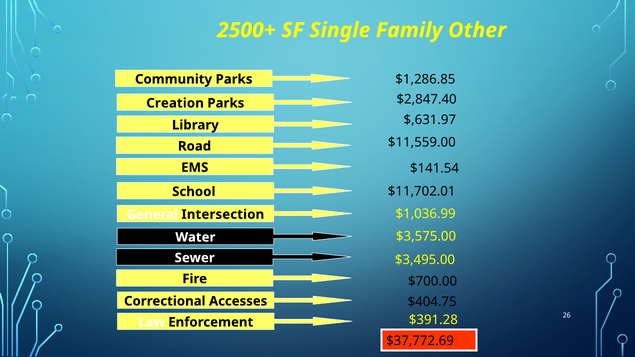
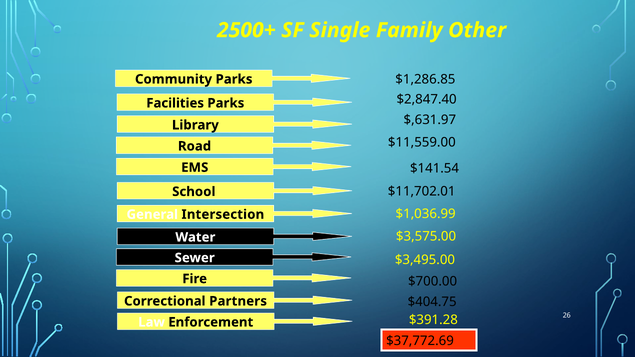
Creation: Creation -> Facilities (175, 103)
Accesses: Accesses -> Partners (238, 301)
